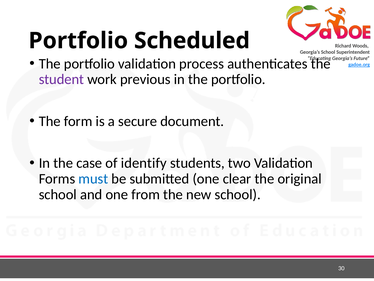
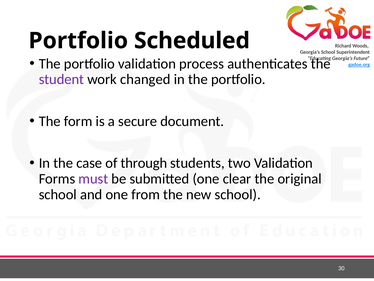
previous: previous -> changed (145, 79)
identify: identify -> through (144, 163)
must colour: blue -> purple (93, 178)
